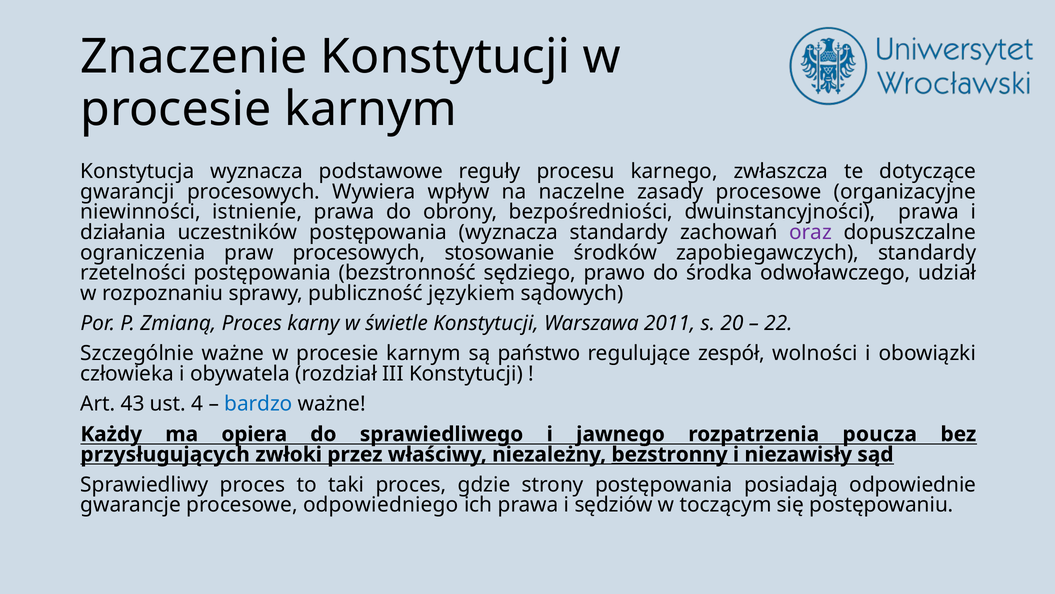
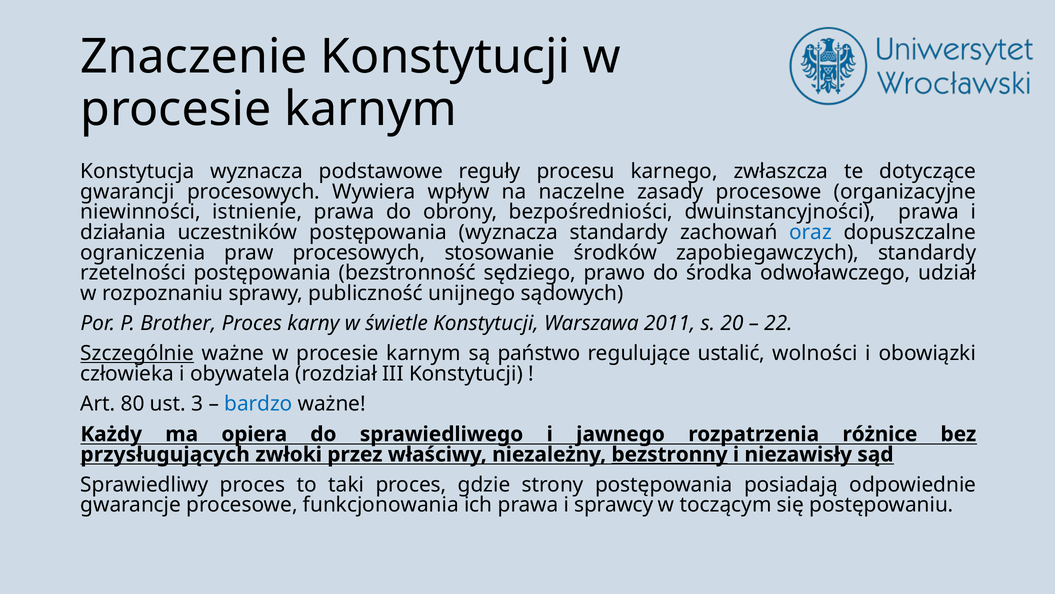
oraz colour: purple -> blue (811, 232)
językiem: językiem -> unijnego (472, 293)
Zmianą: Zmianą -> Brother (178, 323)
Szczególnie underline: none -> present (137, 353)
zespół: zespół -> ustalić (732, 353)
43: 43 -> 80 (133, 404)
4: 4 -> 3 (197, 404)
poucza: poucza -> różnice (880, 434)
odpowiedniego: odpowiedniego -> funkcjonowania (381, 505)
sędziów: sędziów -> sprawcy (614, 505)
